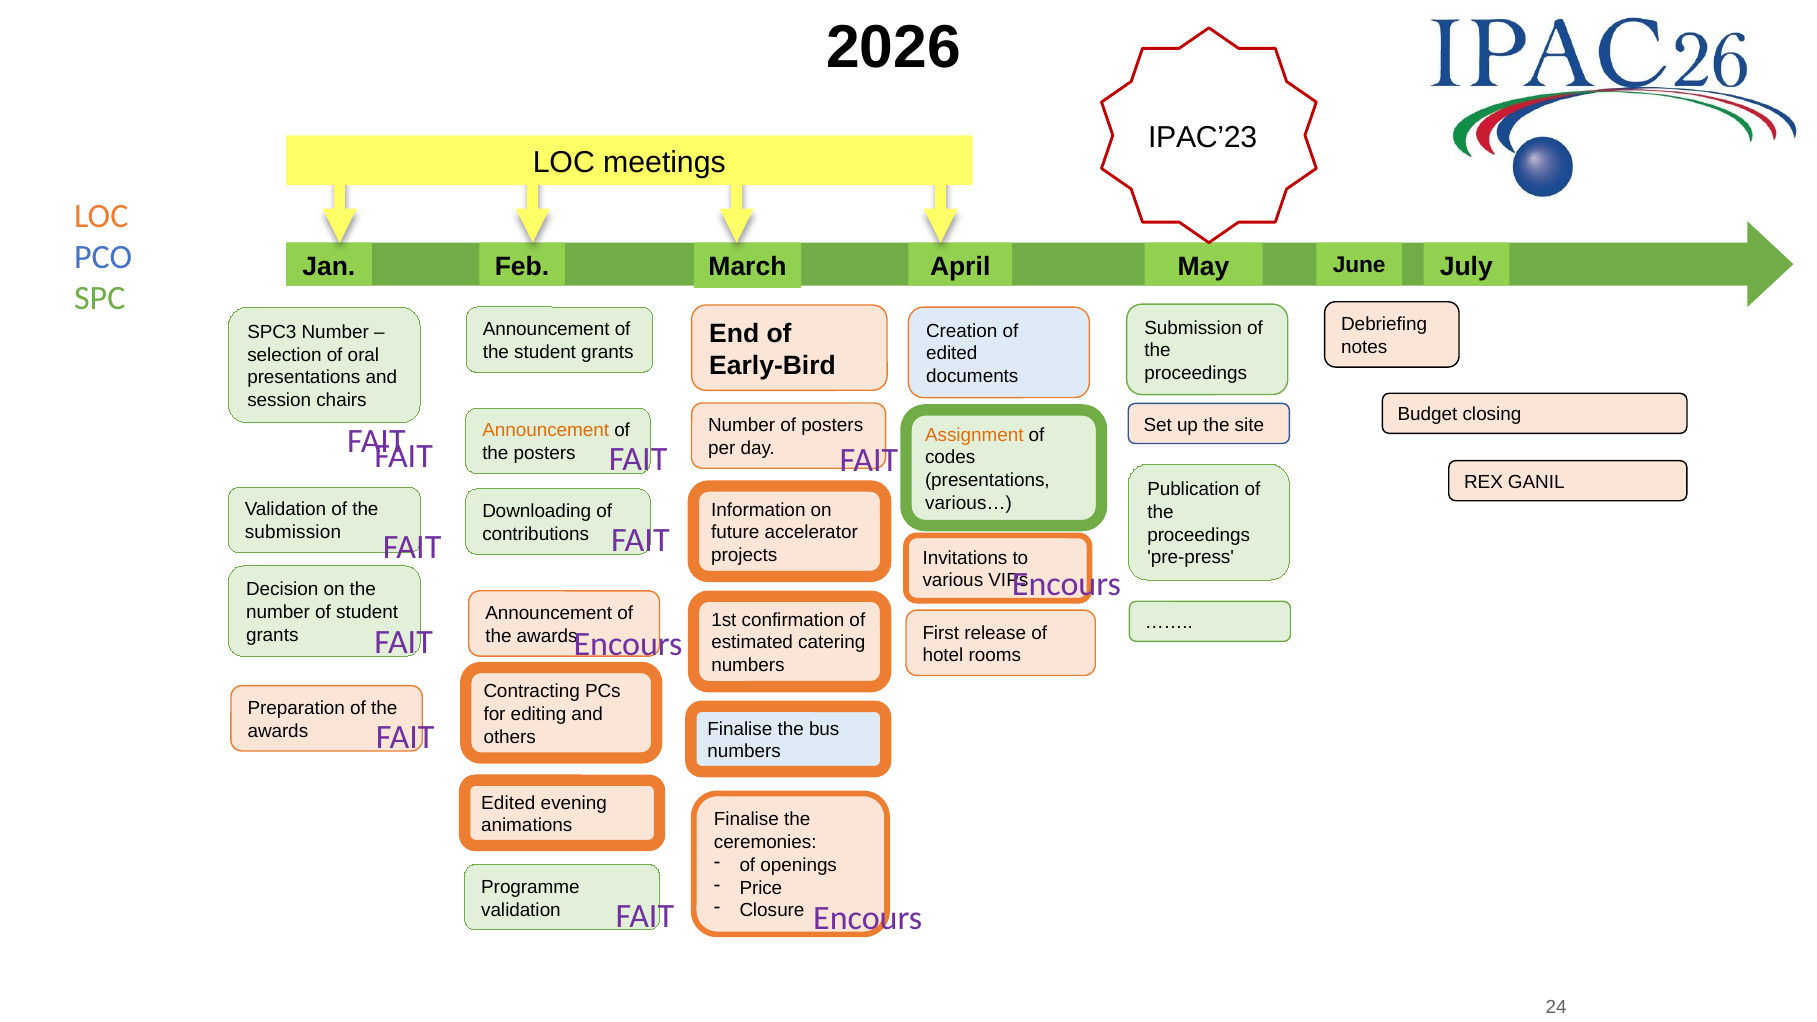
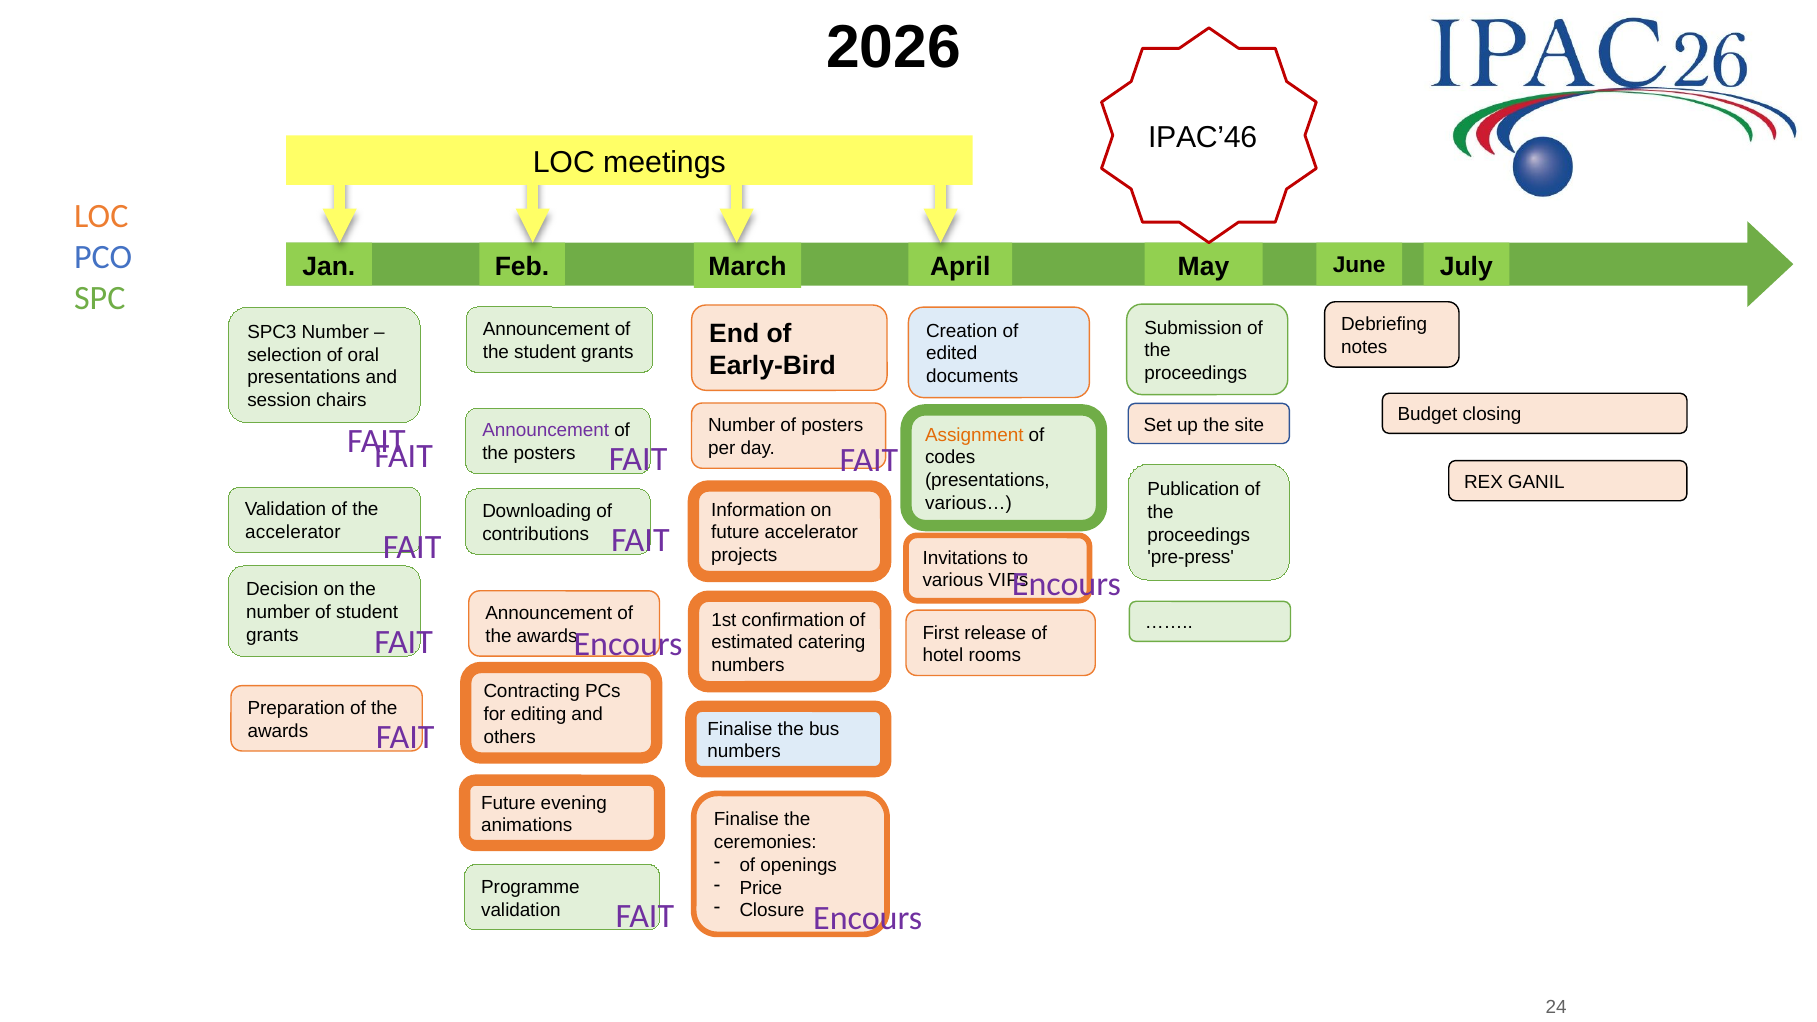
IPAC’23: IPAC’23 -> IPAC’46 (1203, 137)
Announcement colour: orange -> purple (546, 431)
submission: submission -> accelerator (293, 533)
Edited: Edited -> Future (508, 803)
